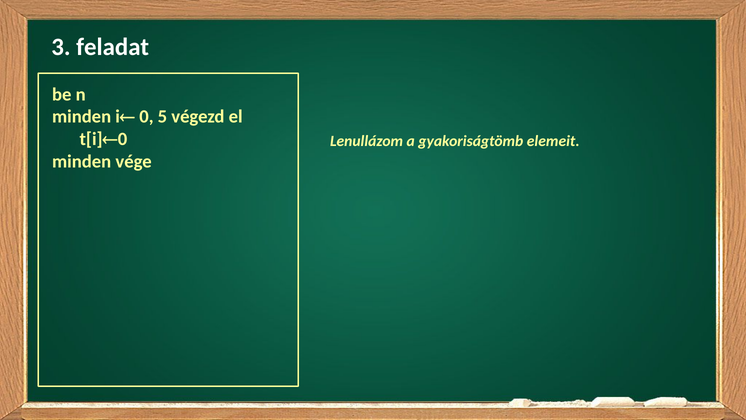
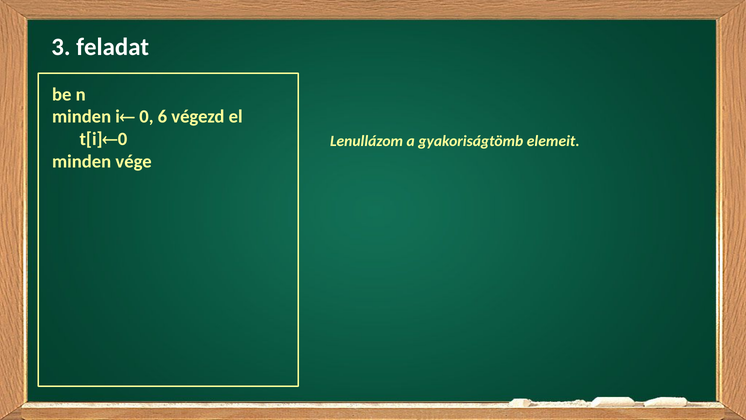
5: 5 -> 6 (162, 117)
